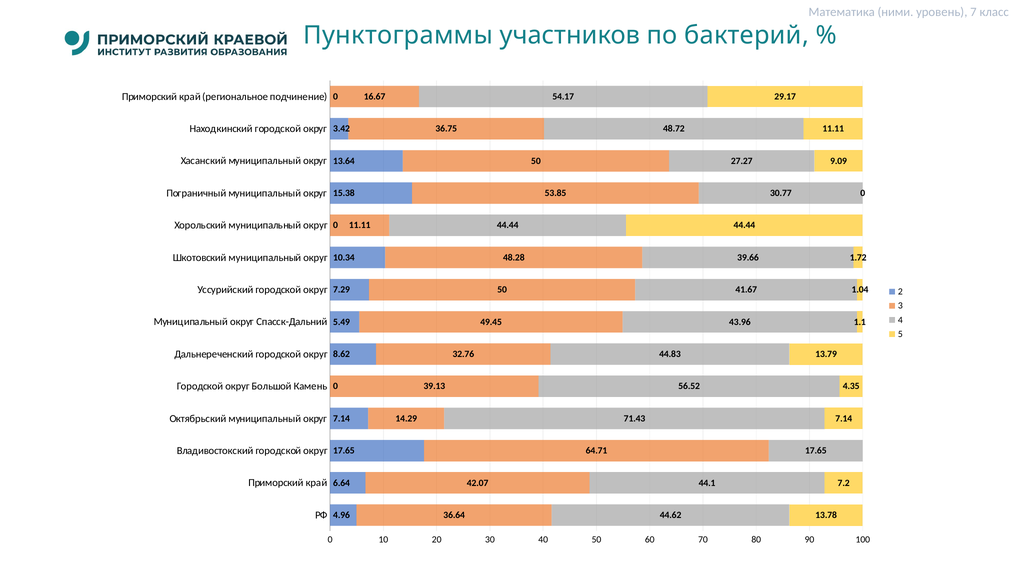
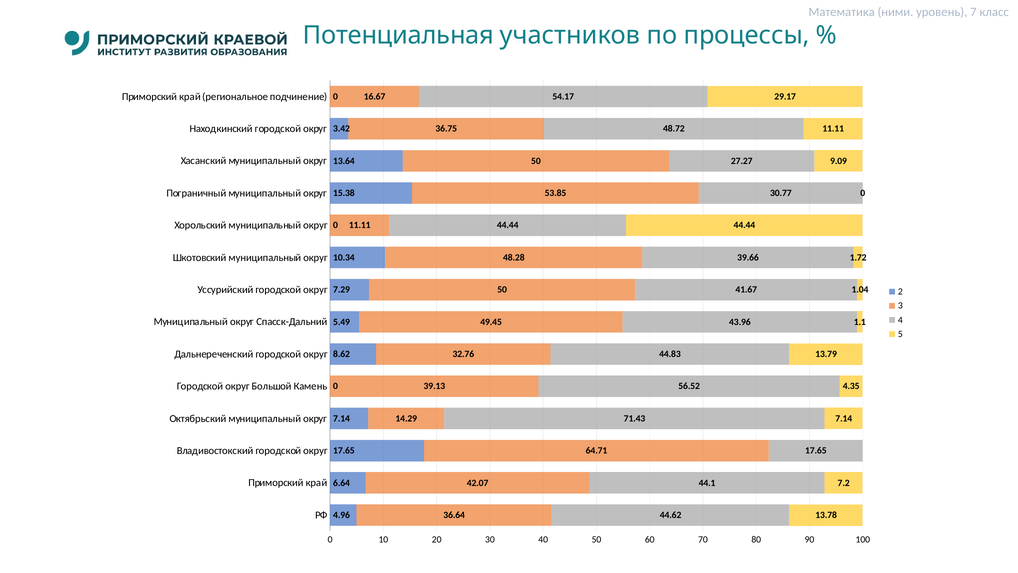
Пунктограммы: Пунктограммы -> Потенциальная (398, 35)
бактерий: бактерий -> процессы (747, 35)
